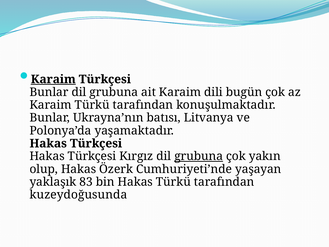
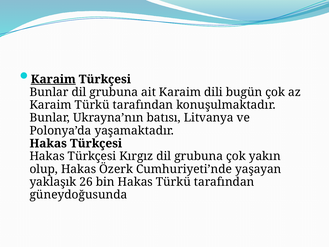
grubuna underline: present -> none (199, 156)
83: 83 -> 26 (86, 182)
kuzeydoğusunda: kuzeydoğusunda -> güneydoğusunda (78, 195)
